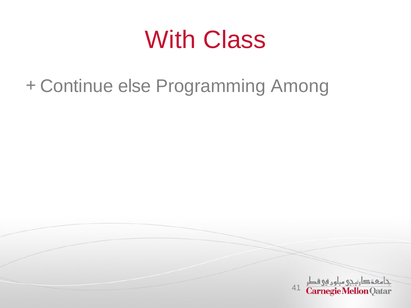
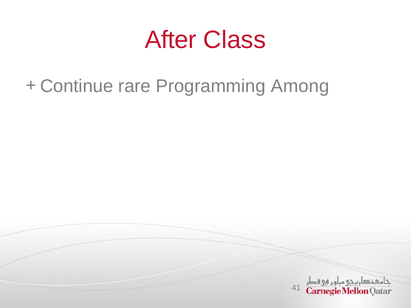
With: With -> After (171, 40)
else: else -> rare (135, 86)
